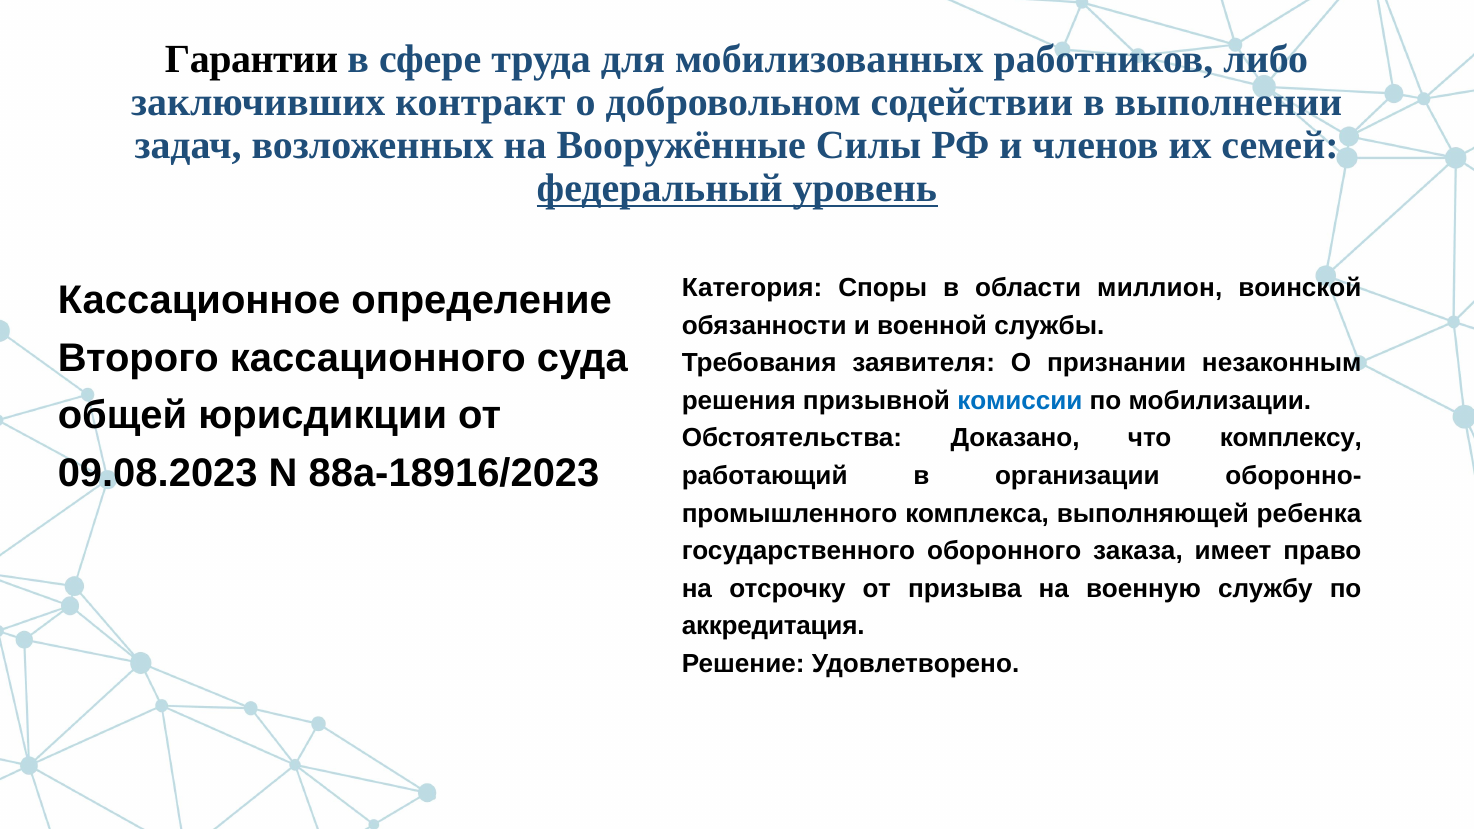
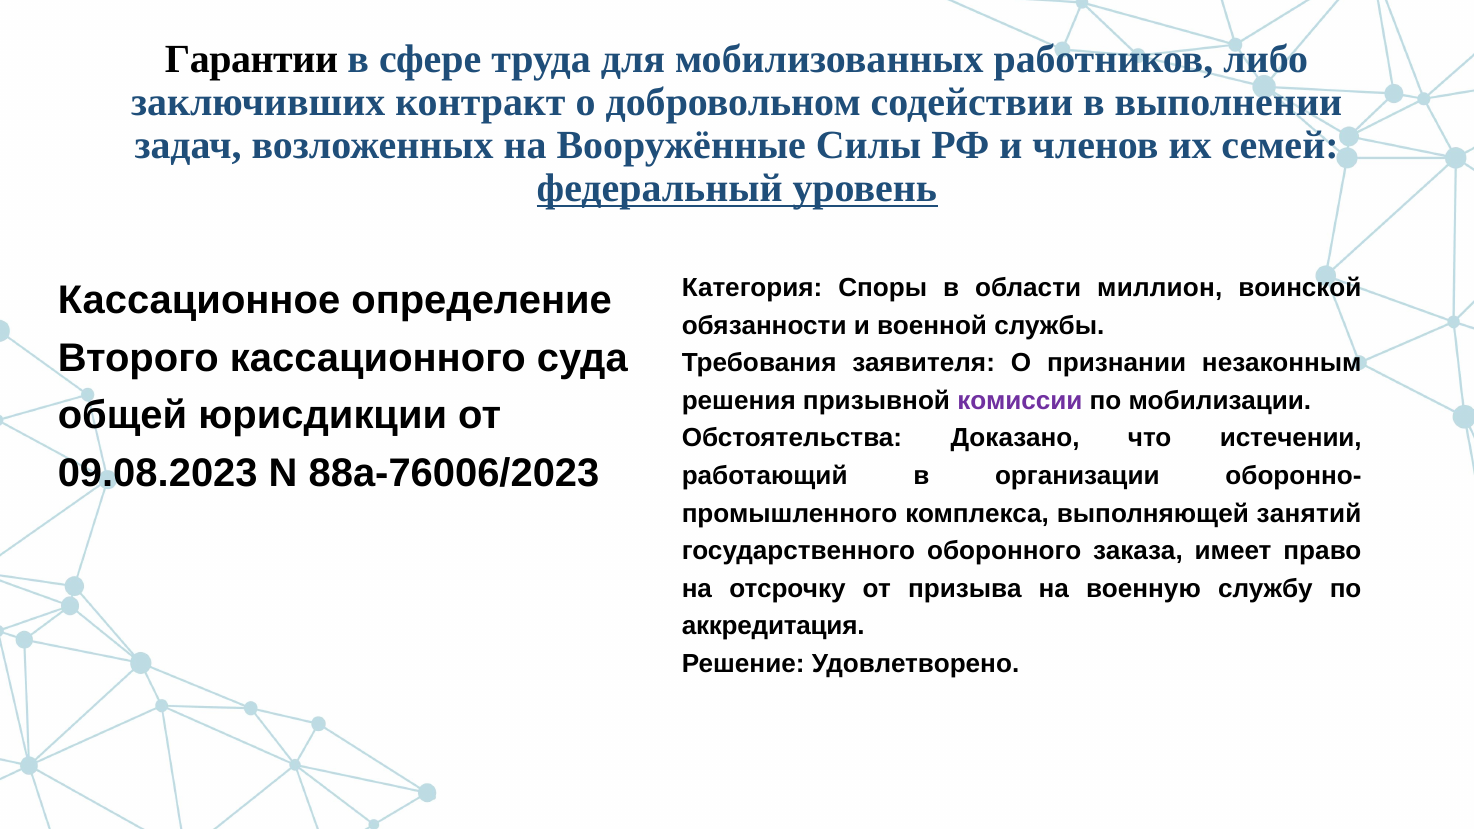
комиссии colour: blue -> purple (1020, 401)
комплексу: комплексу -> истечении (1291, 438)
88а-18916/2023: 88а-18916/2023 -> 88а-76006/2023 (454, 473)
ребенка: ребенка -> занятий (1309, 514)
